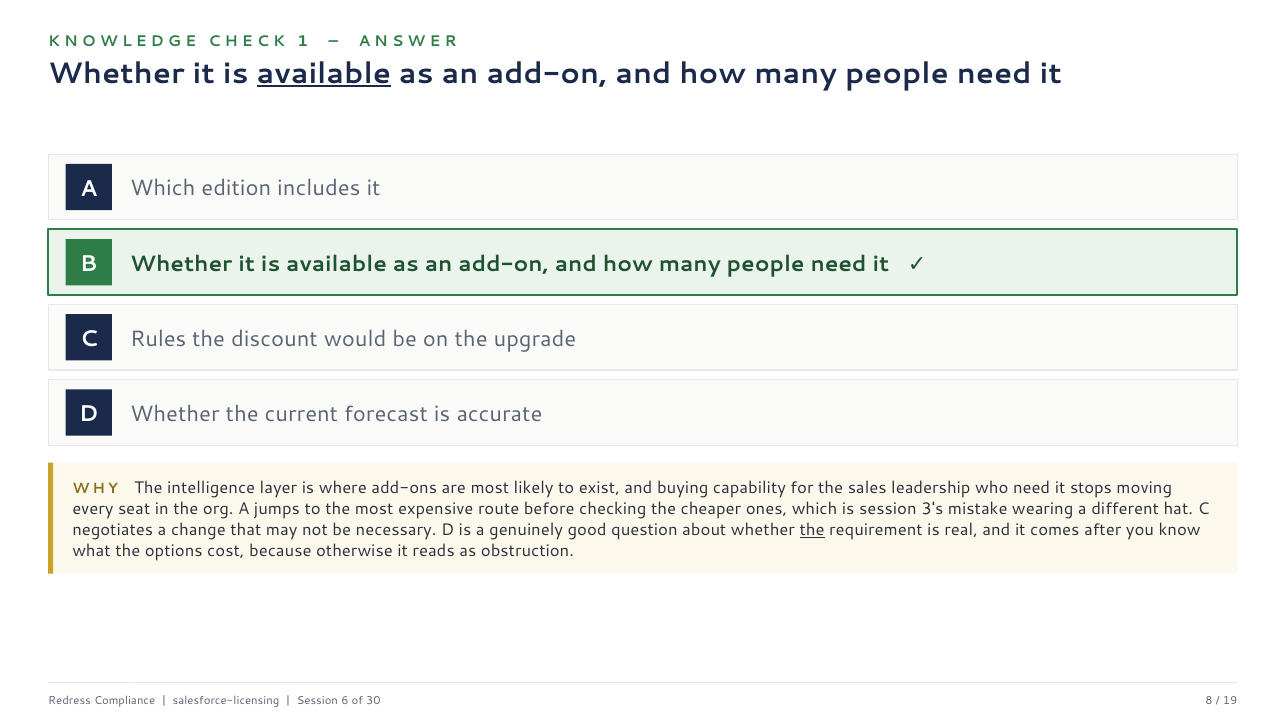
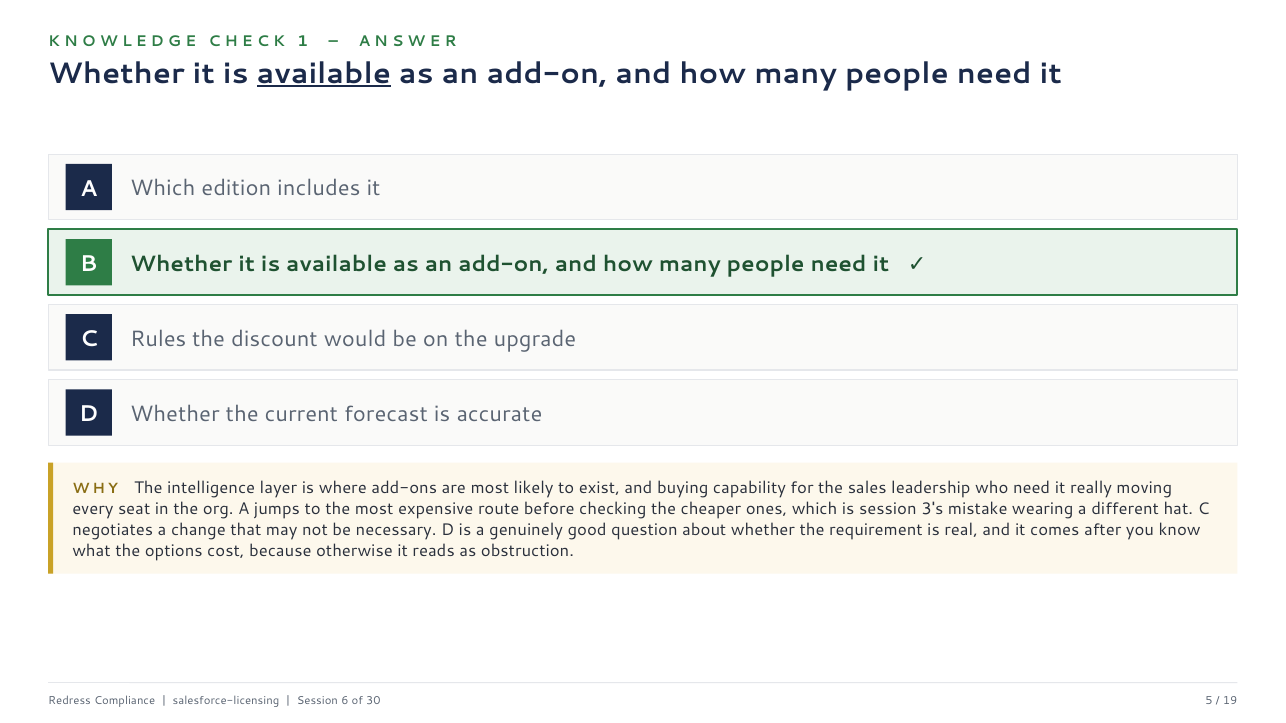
stops: stops -> really (1091, 488)
the underline: present -> none (812, 531)
8: 8 -> 5 (1209, 701)
